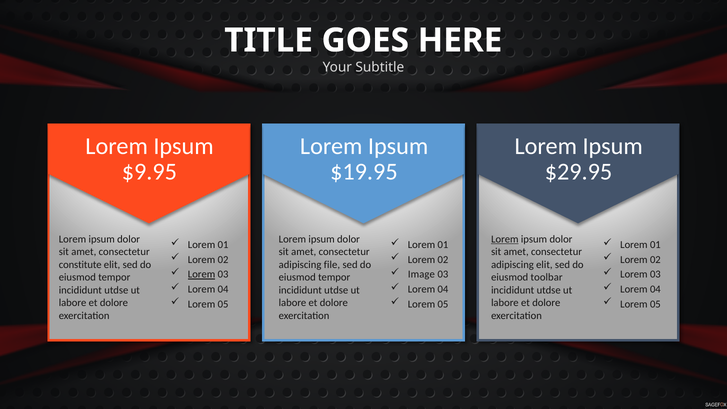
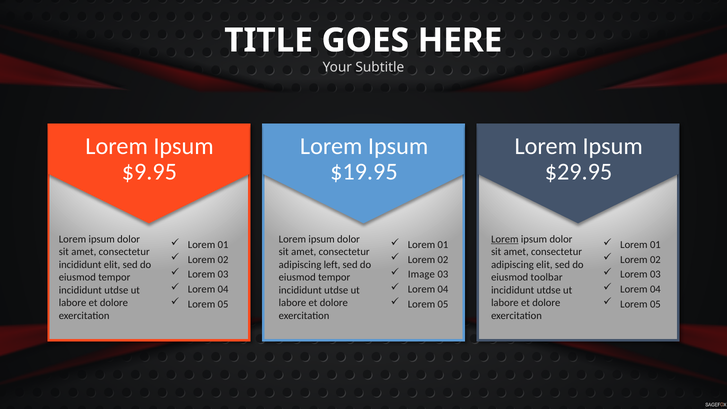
constitute: constitute -> incididunt (80, 265)
file: file -> left (332, 265)
Lorem underline: present -> none (202, 274)
